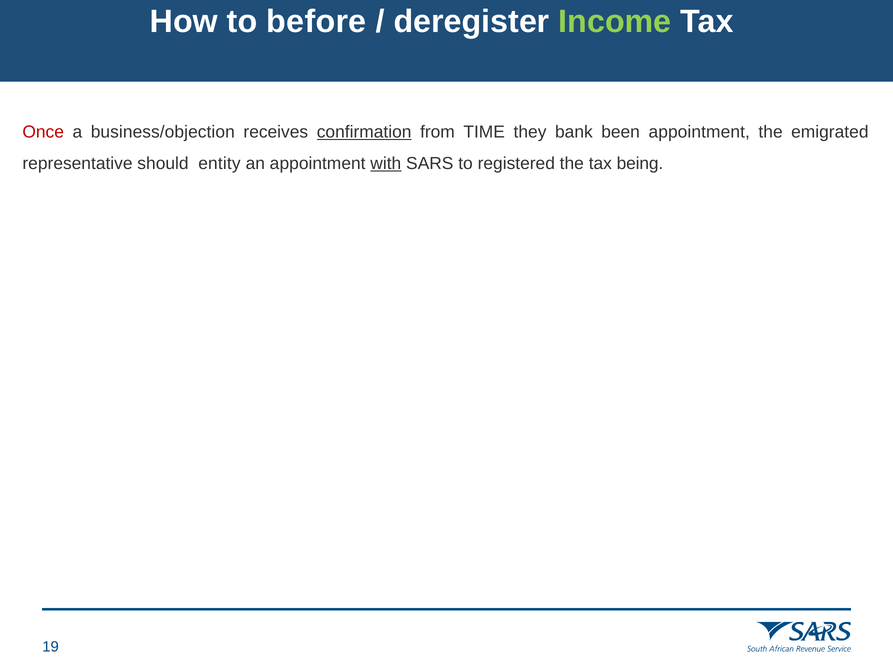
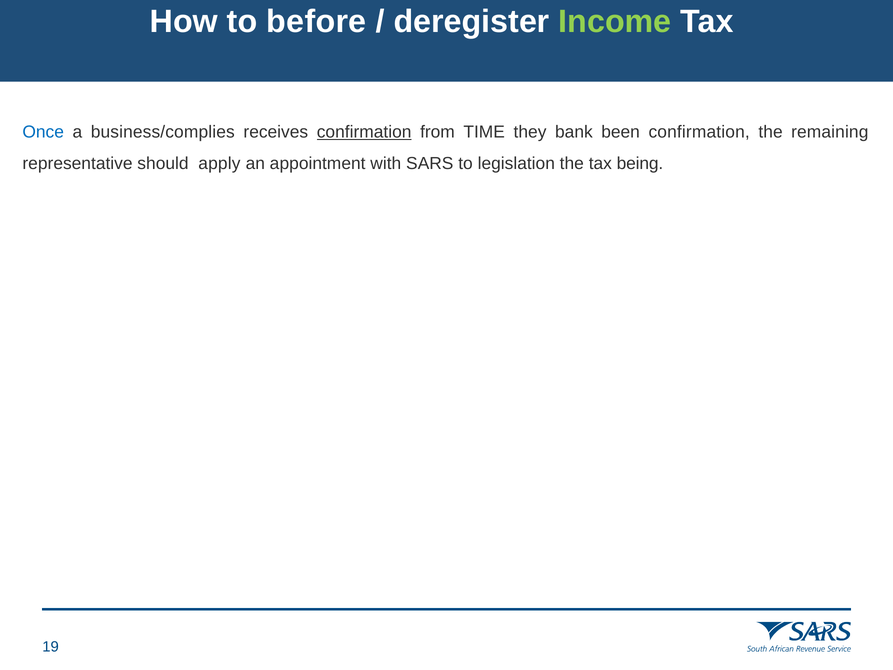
Once colour: red -> blue (43, 132)
business/objection: business/objection -> business/complies (163, 132)
been appointment: appointment -> confirmation (699, 132)
emigrated: emigrated -> remaining (830, 132)
entity: entity -> apply (219, 163)
with underline: present -> none (386, 163)
registered: registered -> legislation (516, 163)
